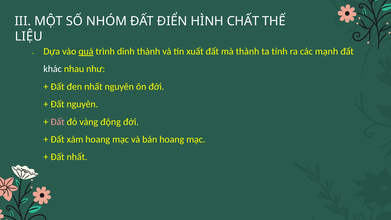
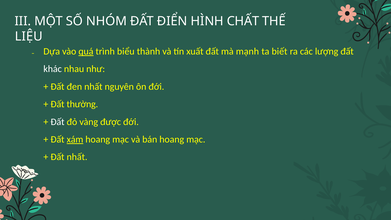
dinh: dinh -> biểu (126, 51)
mà thành: thành -> mạnh (247, 51)
tính: tính -> biết (280, 51)
mạnh: mạnh -> lượng (327, 51)
Đất nguyên: nguyên -> thường (82, 104)
Đất colour: pink -> white (57, 122)
động: động -> được (111, 122)
xám underline: none -> present (75, 139)
